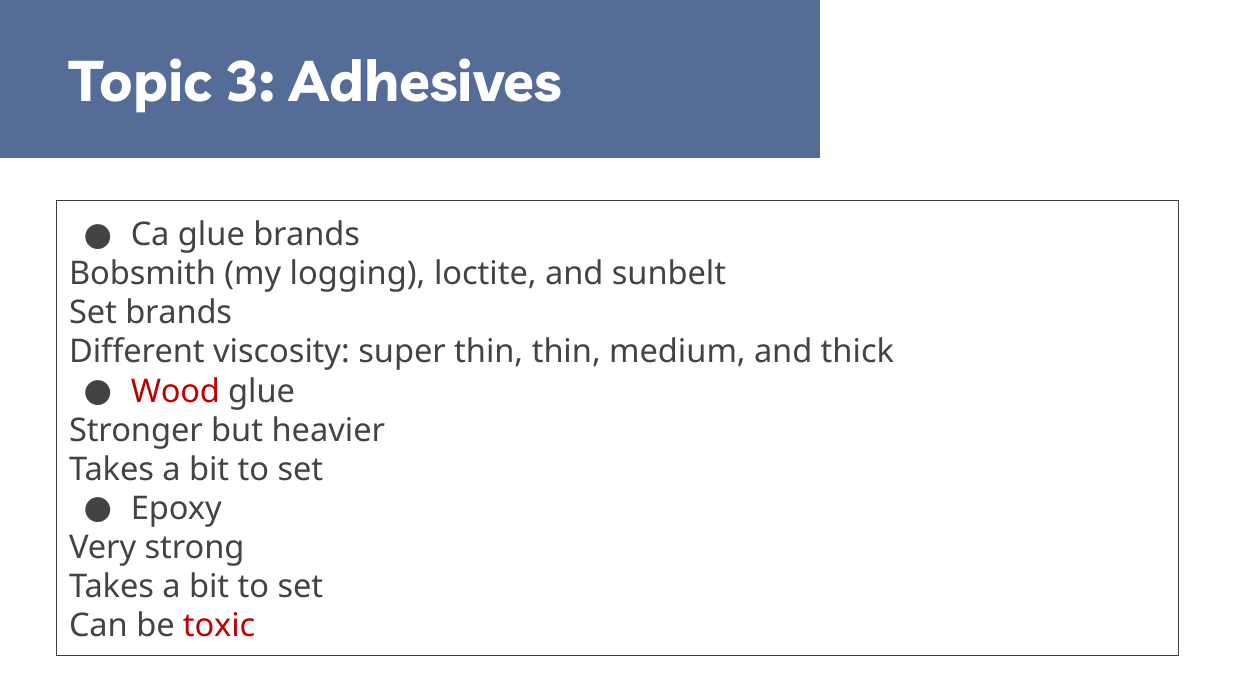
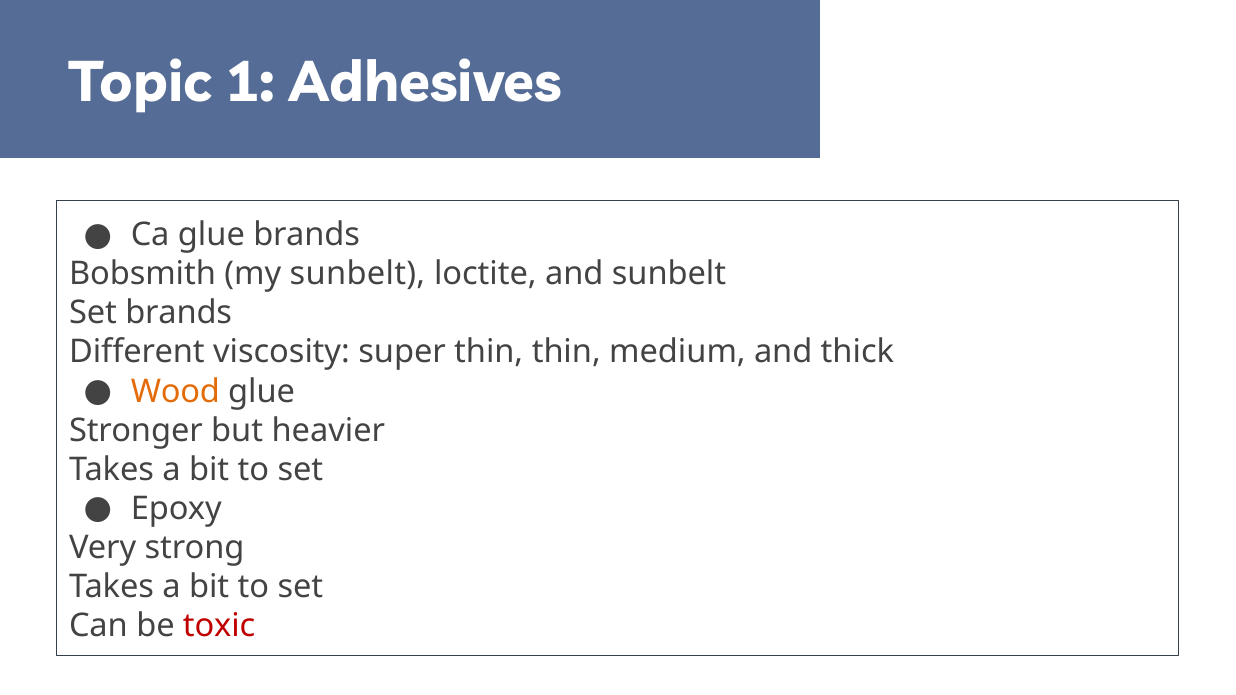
3: 3 -> 1 (251, 83)
my logging: logging -> sunbelt (357, 274)
Wood colour: red -> orange (175, 391)
